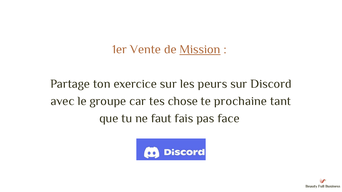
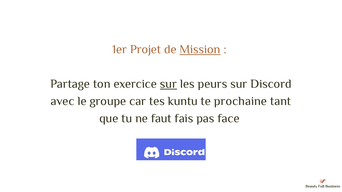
Vente: Vente -> Projet (146, 49)
sur underline: none -> present (168, 84)
chose: chose -> kuntu (183, 101)
